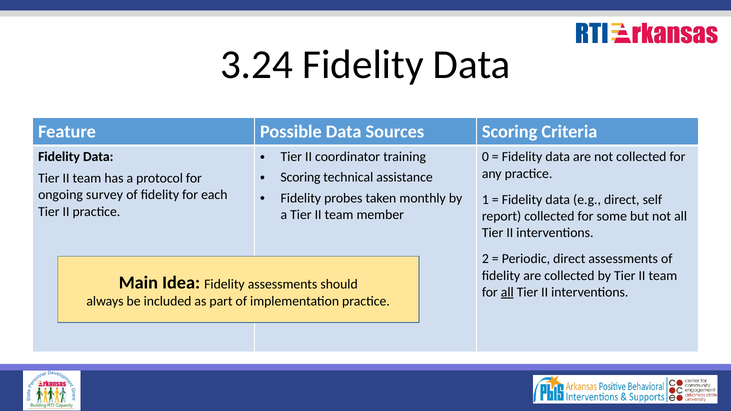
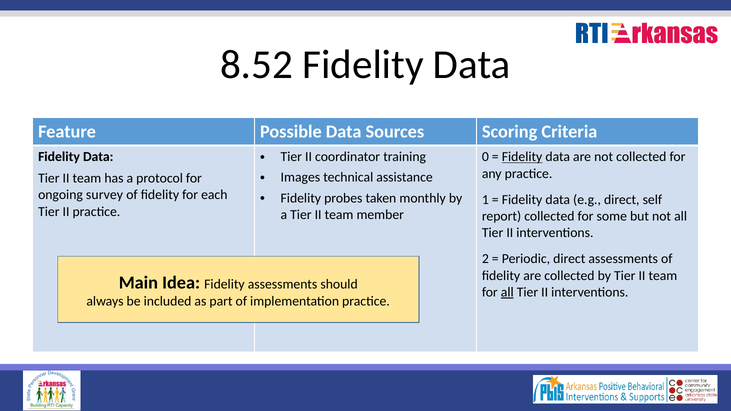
3.24: 3.24 -> 8.52 (257, 65)
Fidelity underline: none -> present (522, 157)
Scoring: Scoring -> Images (300, 178)
